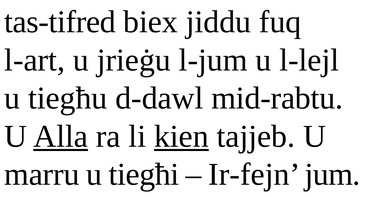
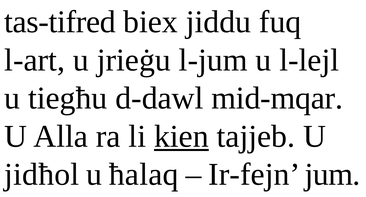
mid-rabtu: mid-rabtu -> mid-mqar (277, 98)
Alla underline: present -> none (61, 136)
marru: marru -> jidħol (42, 175)
tiegħi: tiegħi -> ħalaq (144, 175)
